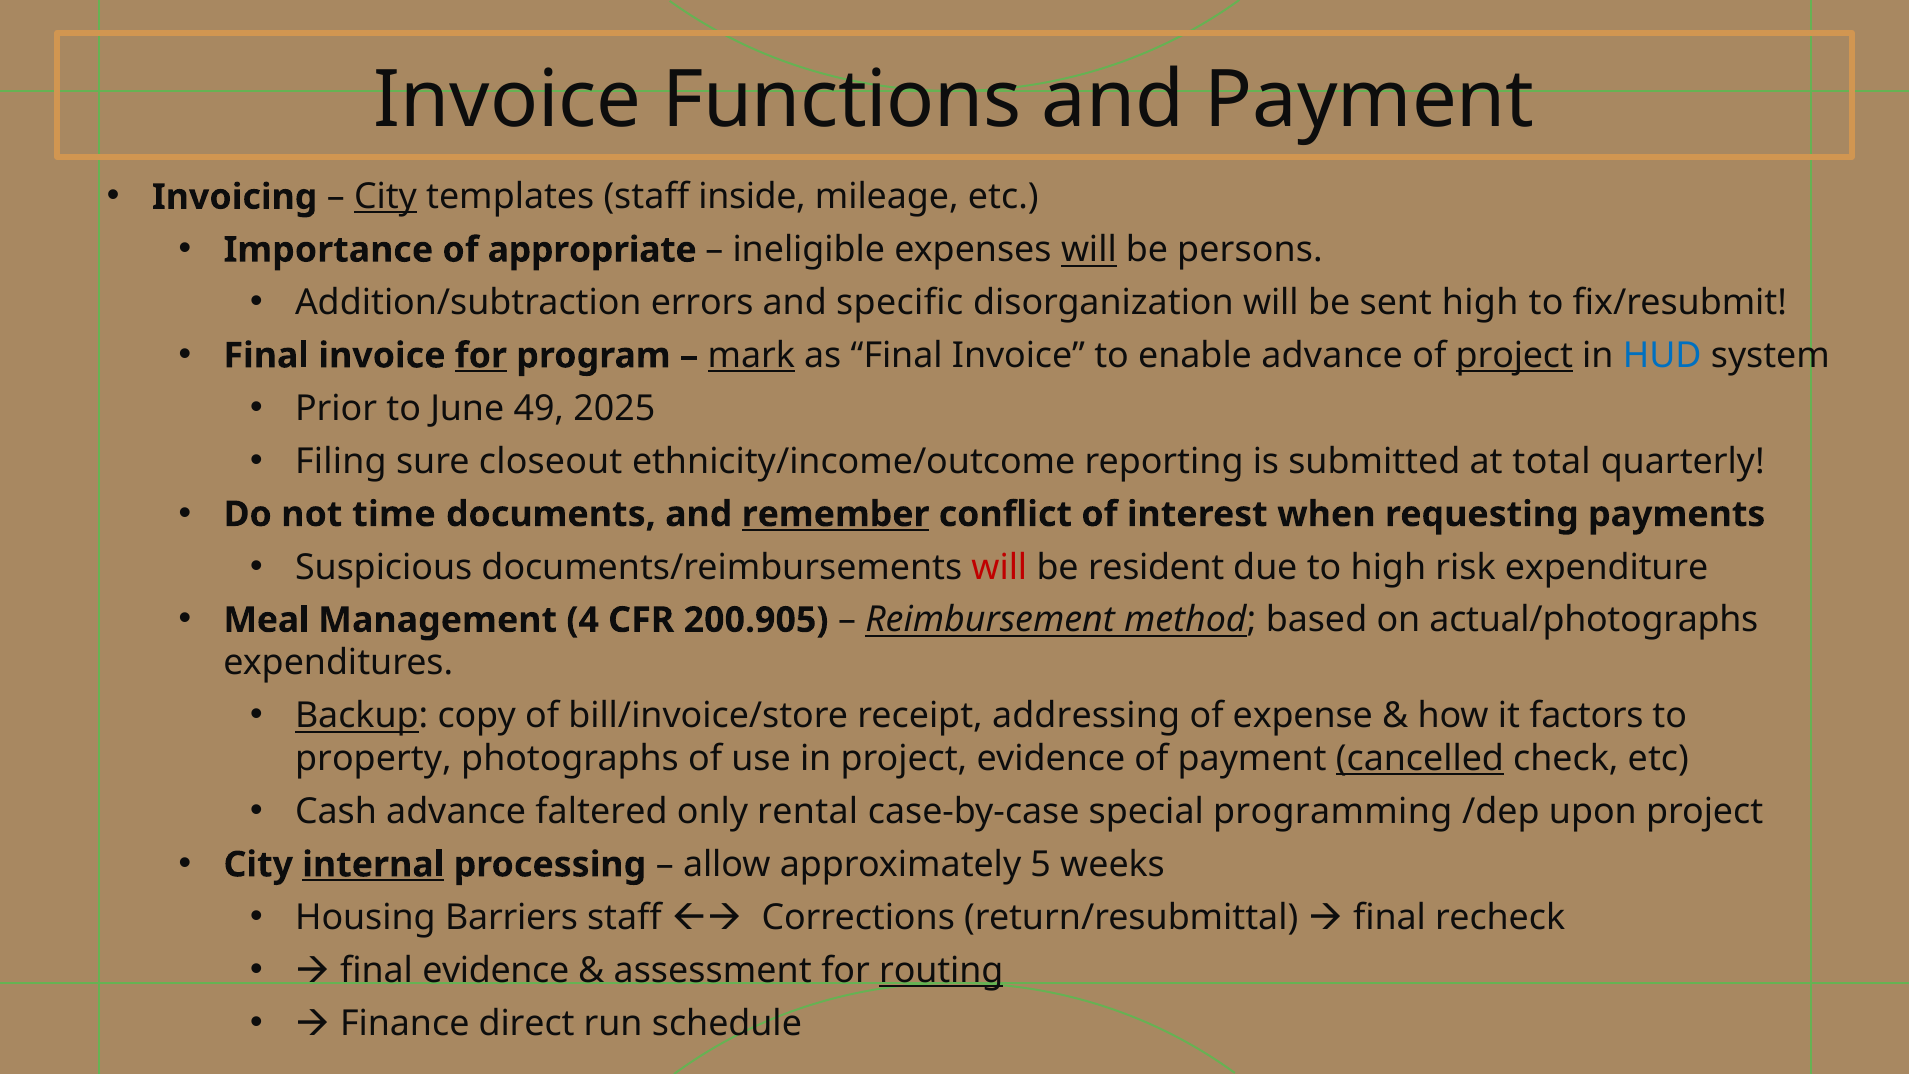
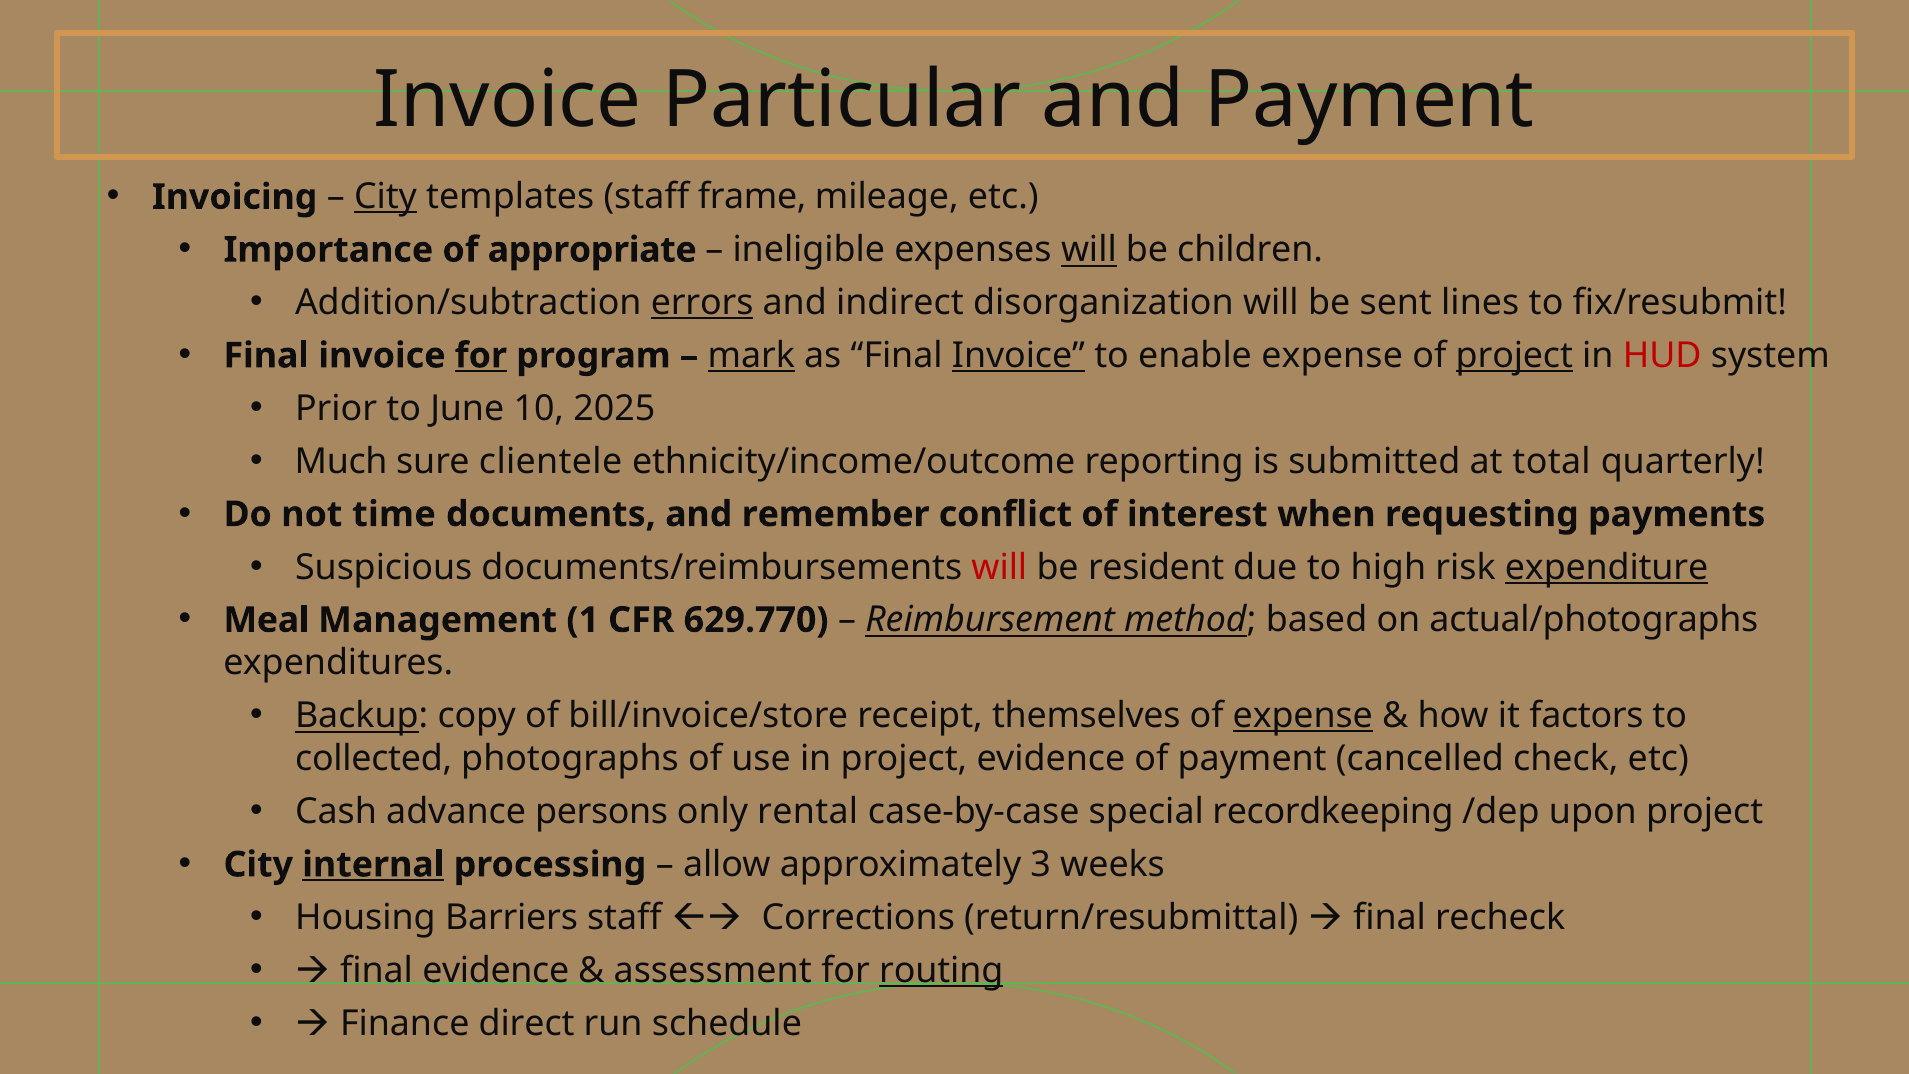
Functions: Functions -> Particular (842, 100)
inside: inside -> frame (752, 197)
persons: persons -> children (1250, 250)
errors underline: none -> present (702, 303)
specific: specific -> indirect (900, 303)
sent high: high -> lines (1480, 303)
Invoice underline: none -> present (1019, 356)
enable advance: advance -> expense (1332, 356)
HUD colour: blue -> red (1662, 356)
49: 49 -> 10 (539, 408)
Filing: Filing -> Much (341, 461)
closeout: closeout -> clientele (551, 461)
remember underline: present -> none (836, 514)
expenditure underline: none -> present (1607, 567)
4: 4 -> 1 (583, 620)
200.905: 200.905 -> 629.770 (756, 620)
addressing: addressing -> themselves (1086, 716)
expense underline: none -> present (1303, 716)
property: property -> collected (374, 759)
cancelled underline: present -> none (1420, 759)
faltered: faltered -> persons (602, 812)
programming: programming -> recordkeeping (1333, 812)
5: 5 -> 3 (1041, 864)
